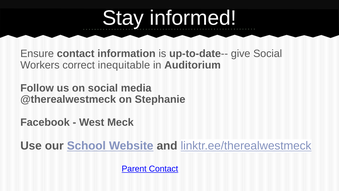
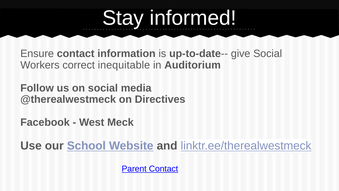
Stephanie: Stephanie -> Directives (160, 99)
